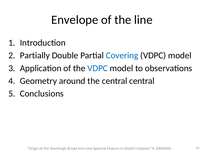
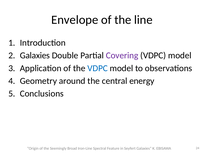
Partially: Partially -> Galaxies (35, 55)
Covering colour: blue -> purple (122, 55)
central central: central -> energy (142, 81)
